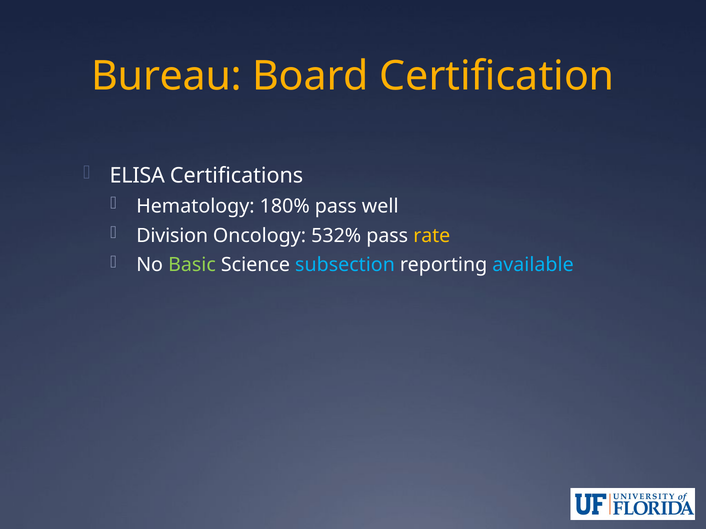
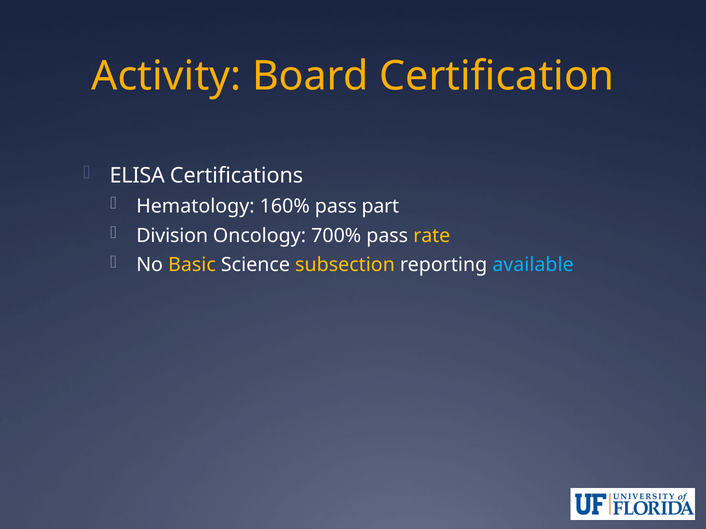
Bureau: Bureau -> Activity (166, 76)
180%: 180% -> 160% (285, 206)
well: well -> part (380, 206)
532%: 532% -> 700% (336, 236)
Basic colour: light green -> yellow (192, 265)
subsection colour: light blue -> yellow (345, 265)
